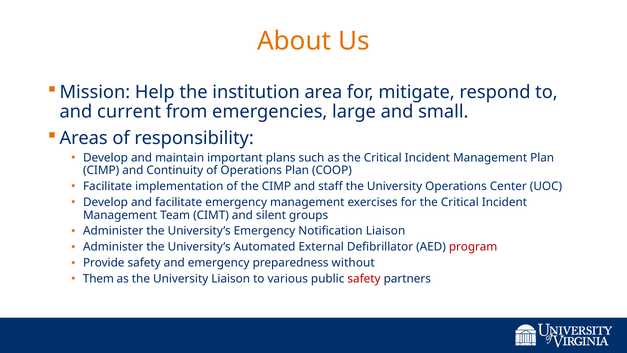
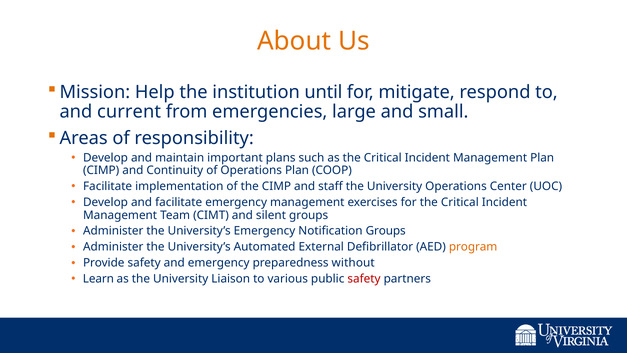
area: area -> until (323, 92)
Notification Liaison: Liaison -> Groups (386, 231)
program colour: red -> orange (473, 247)
Them: Them -> Learn (98, 279)
